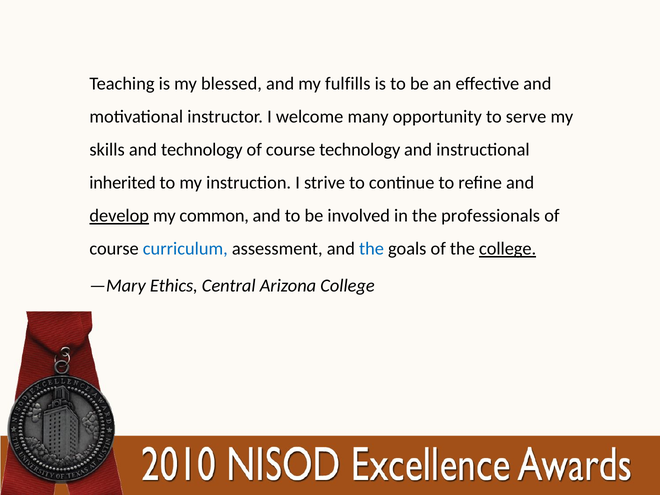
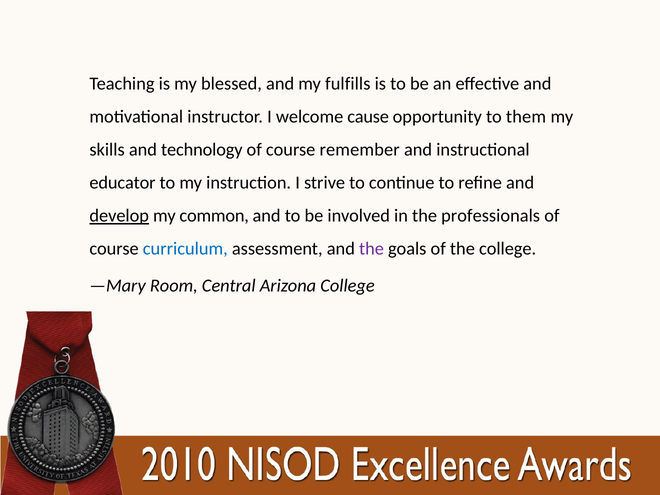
many: many -> cause (368, 117)
serve: serve -> them (526, 117)
course technology: technology -> remember (360, 150)
inherited: inherited -> educator (123, 183)
the colour: blue -> purple (371, 249)
college underline: present -> none (508, 249)
Ethics: Ethics -> Room (174, 286)
